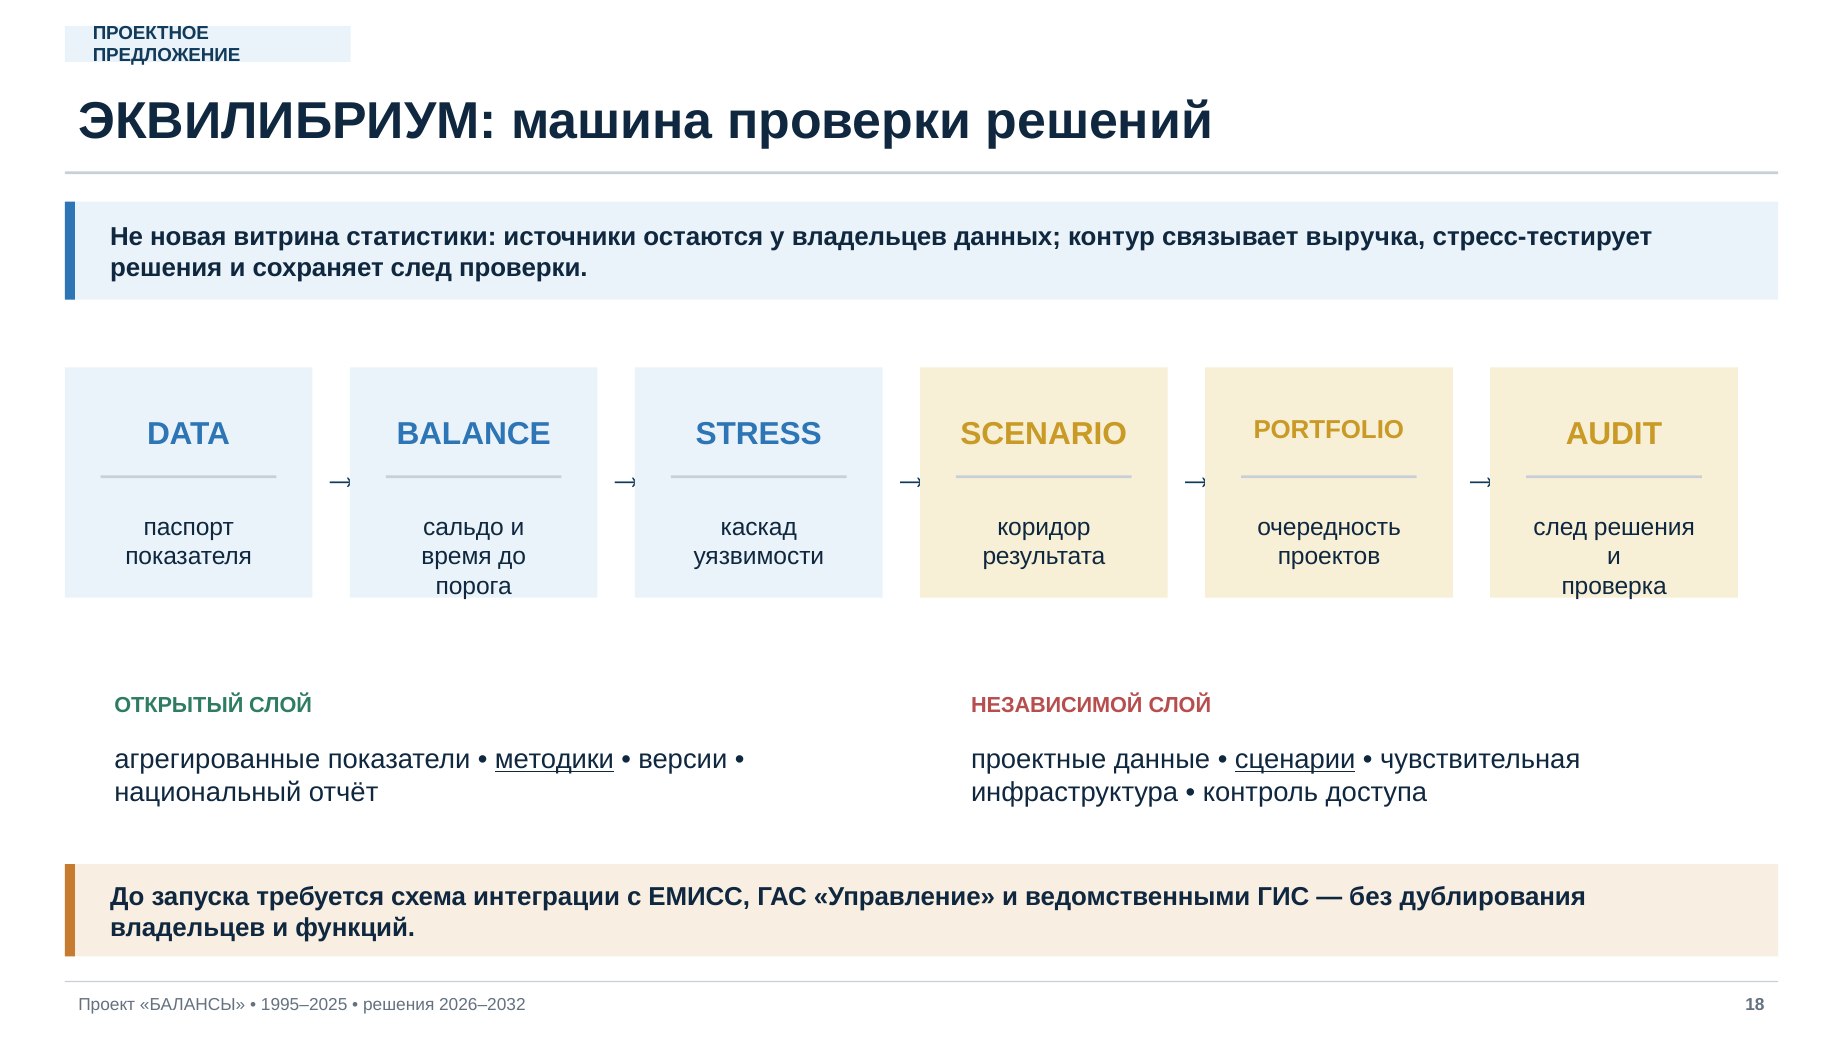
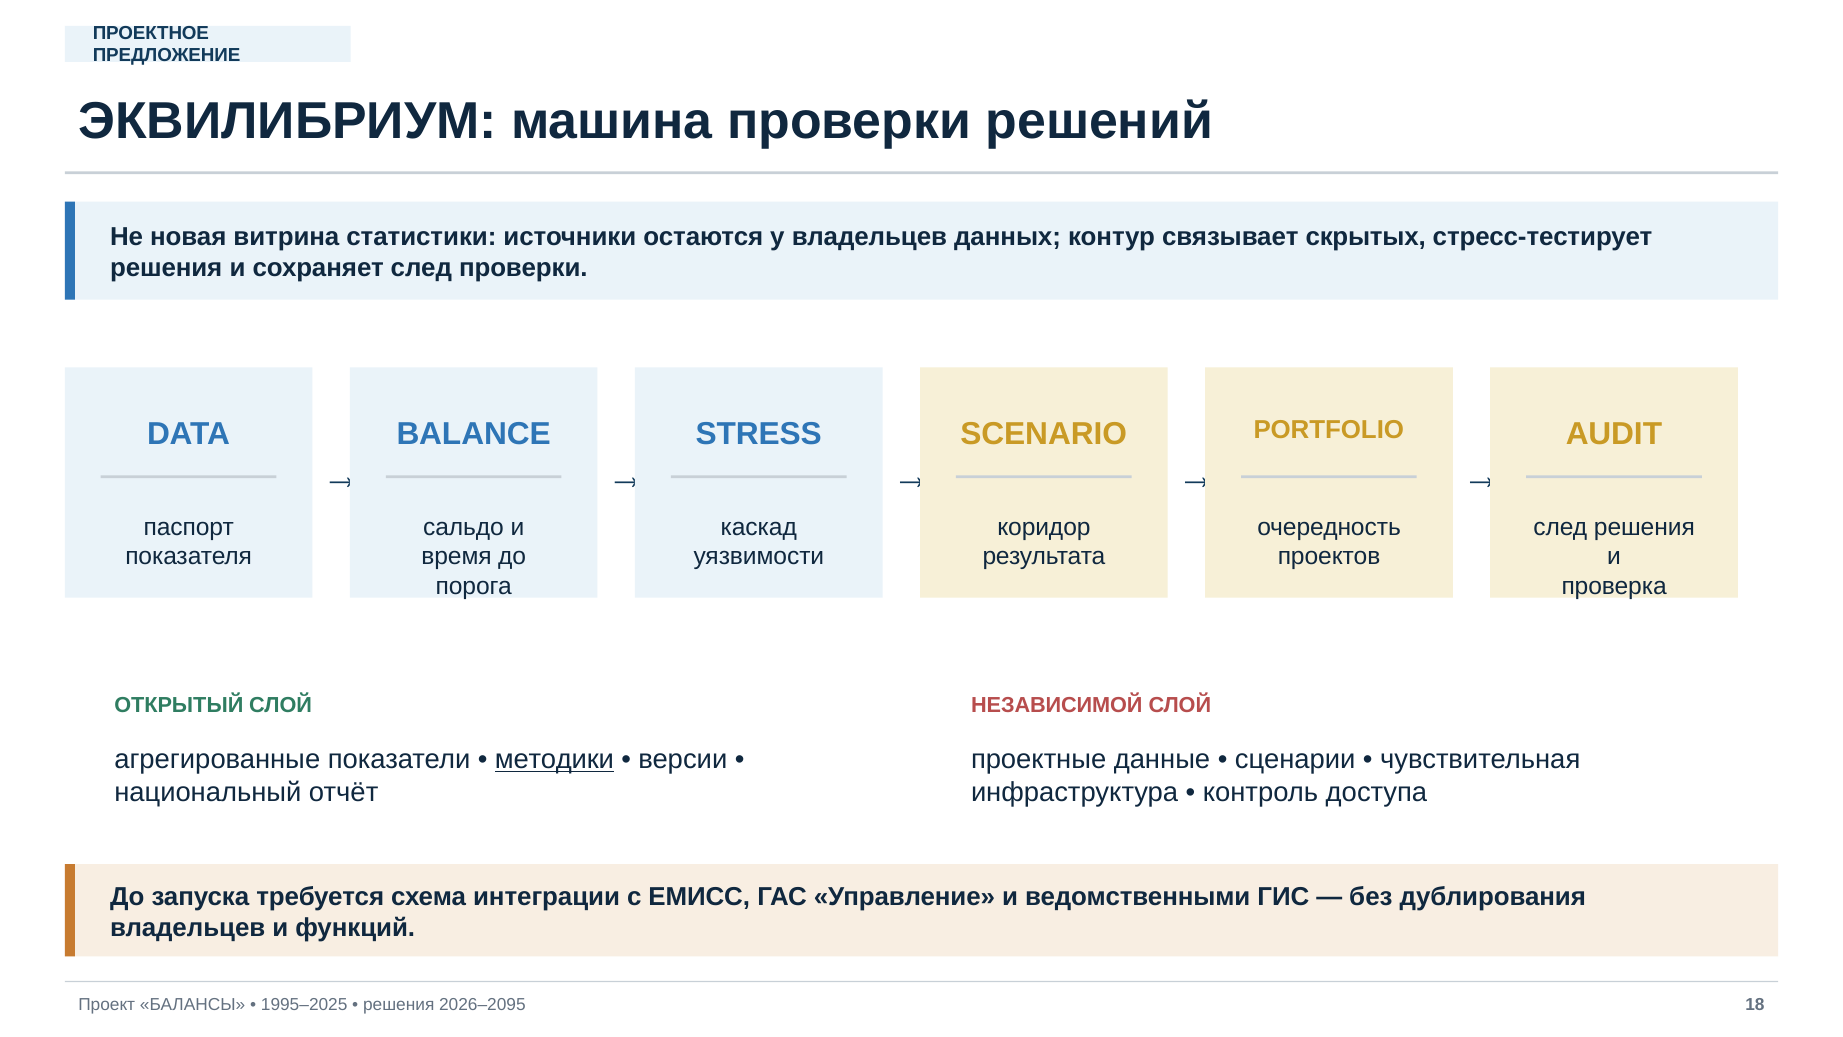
выручка: выручка -> скрытых (1366, 237)
сценарии underline: present -> none (1295, 759)
2026–2032: 2026–2032 -> 2026–2095 (482, 1005)
